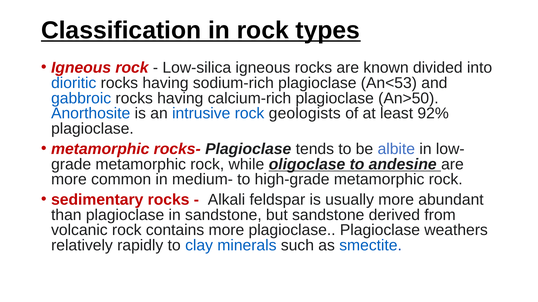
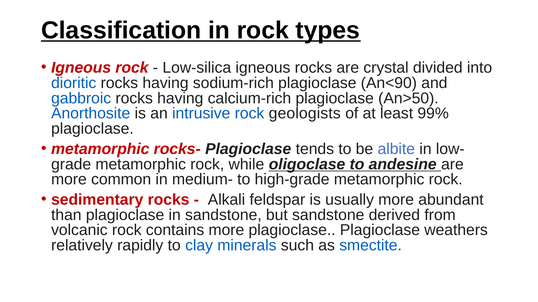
known: known -> crystal (386, 68)
An<53: An<53 -> An<90 (389, 83)
92%: 92% -> 99% (433, 114)
